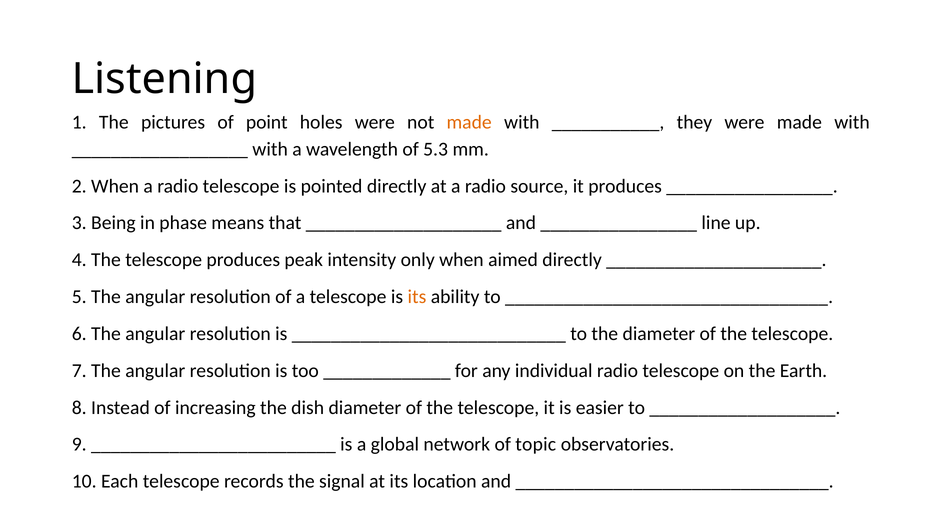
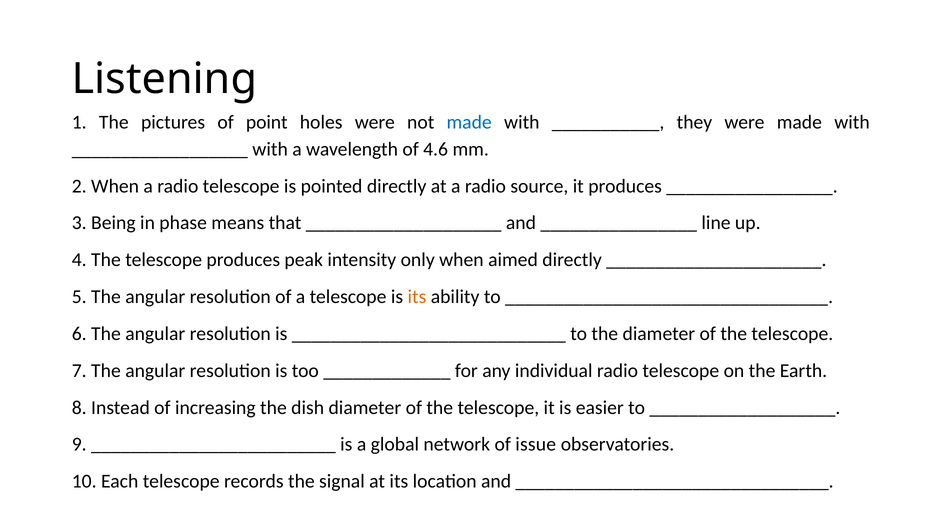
made colour: orange -> blue (469, 122)
5.3: 5.3 -> 4.6 (436, 149)
topic: topic -> issue (536, 444)
